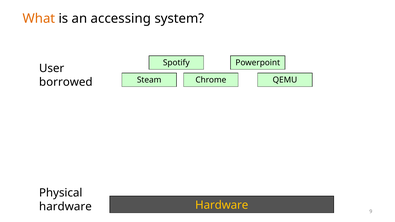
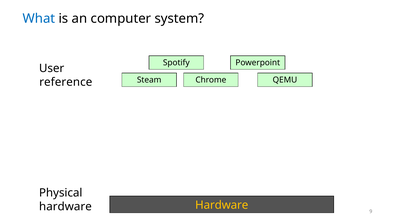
What colour: orange -> blue (39, 18)
accessing: accessing -> computer (121, 18)
borrowed: borrowed -> reference (66, 82)
